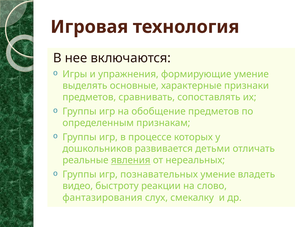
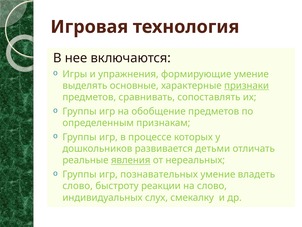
признаки underline: none -> present (247, 85)
видео: видео -> слово (78, 186)
фантазирования: фантазирования -> индивидуальных (103, 197)
